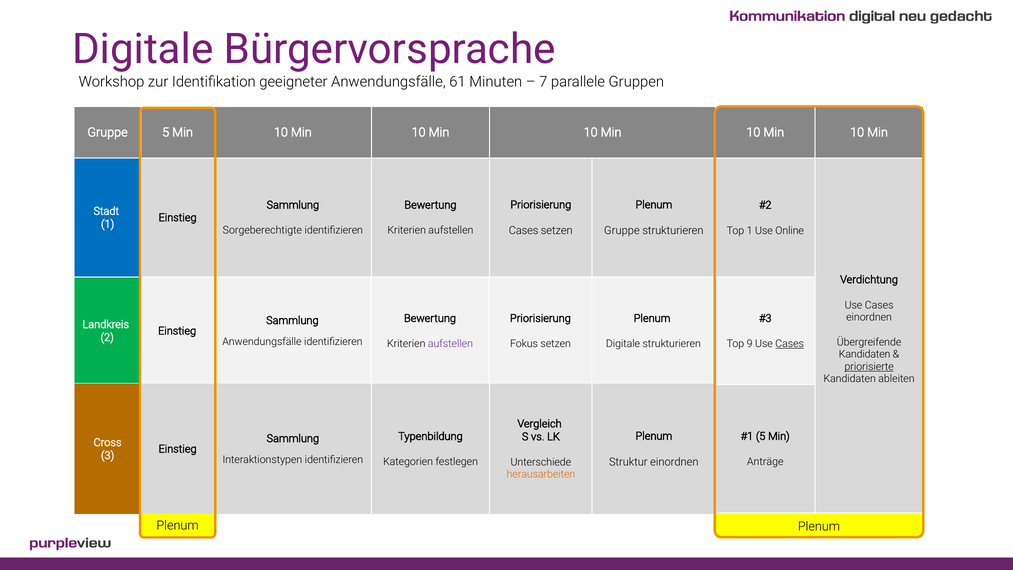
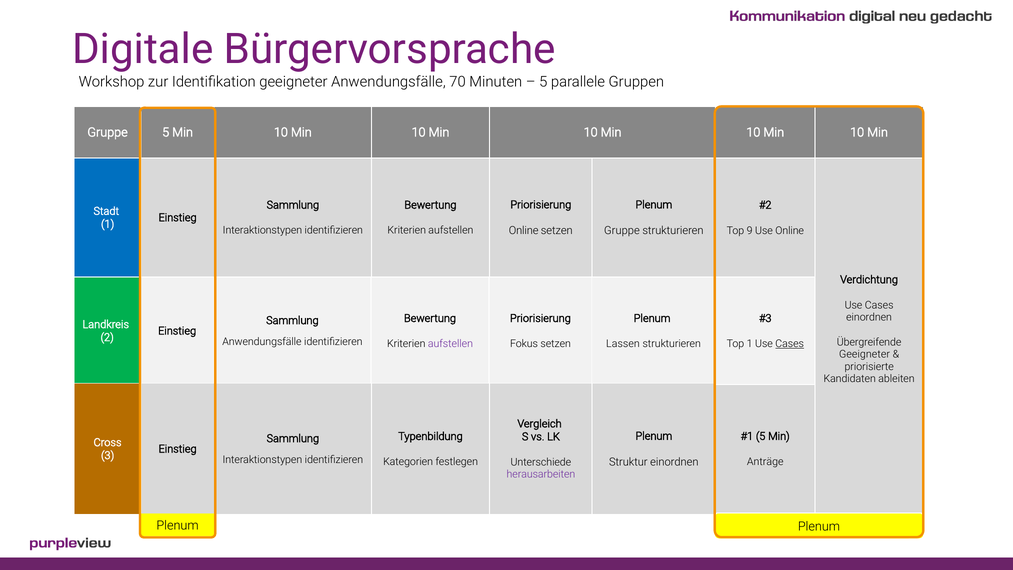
61: 61 -> 70 (458, 82)
7: 7 -> 5 (543, 82)
Cases: Cases -> Online (524, 230)
Sorgeberechtigte: Sorgeberechtigte -> Interaktionstypen (262, 230)
Top 1: 1 -> 9 (750, 230)
Digitale: Digitale -> Lassen (623, 344)
Top 9: 9 -> 1 (750, 344)
Kandidaten: Kandidaten -> Geeigneter (865, 354)
priorisierte underline: present -> none (869, 366)
herausarbeiten colour: orange -> purple (541, 474)
